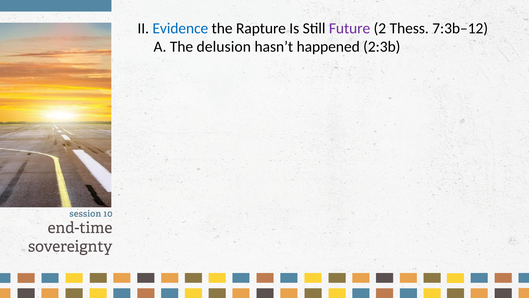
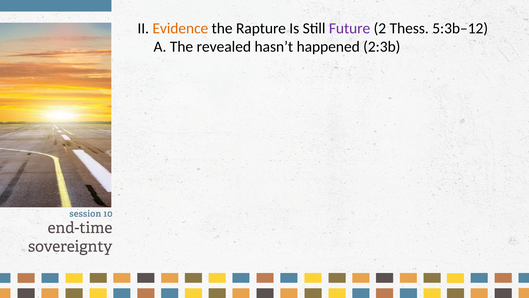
Evidence colour: blue -> orange (180, 28)
7:3b–12: 7:3b–12 -> 5:3b–12 (460, 28)
delusion: delusion -> revealed (224, 47)
